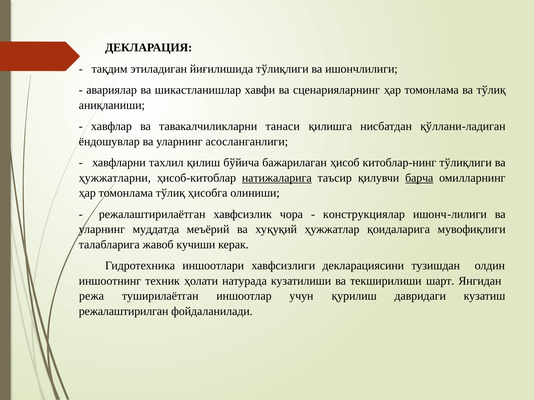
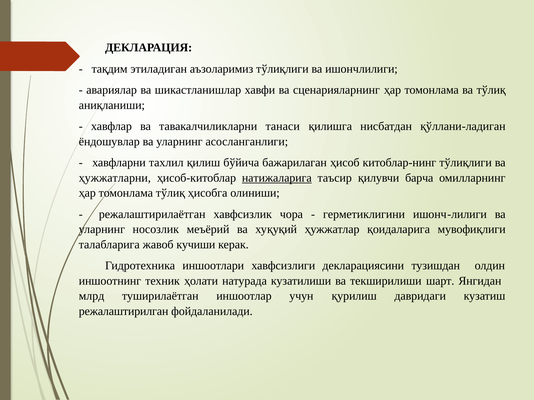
йиғилишида: йиғилишида -> аъзоларимиз (222, 69)
барча underline: present -> none (419, 178)
конструкциялар: конструкциялар -> герметиклигини (364, 214)
муддатда: муддатда -> носозлик (156, 230)
режа: режа -> млрд (92, 296)
